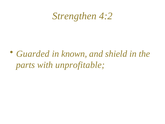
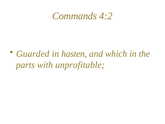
Strengthen: Strengthen -> Commands (75, 16)
known: known -> hasten (74, 54)
shield: shield -> which (116, 54)
